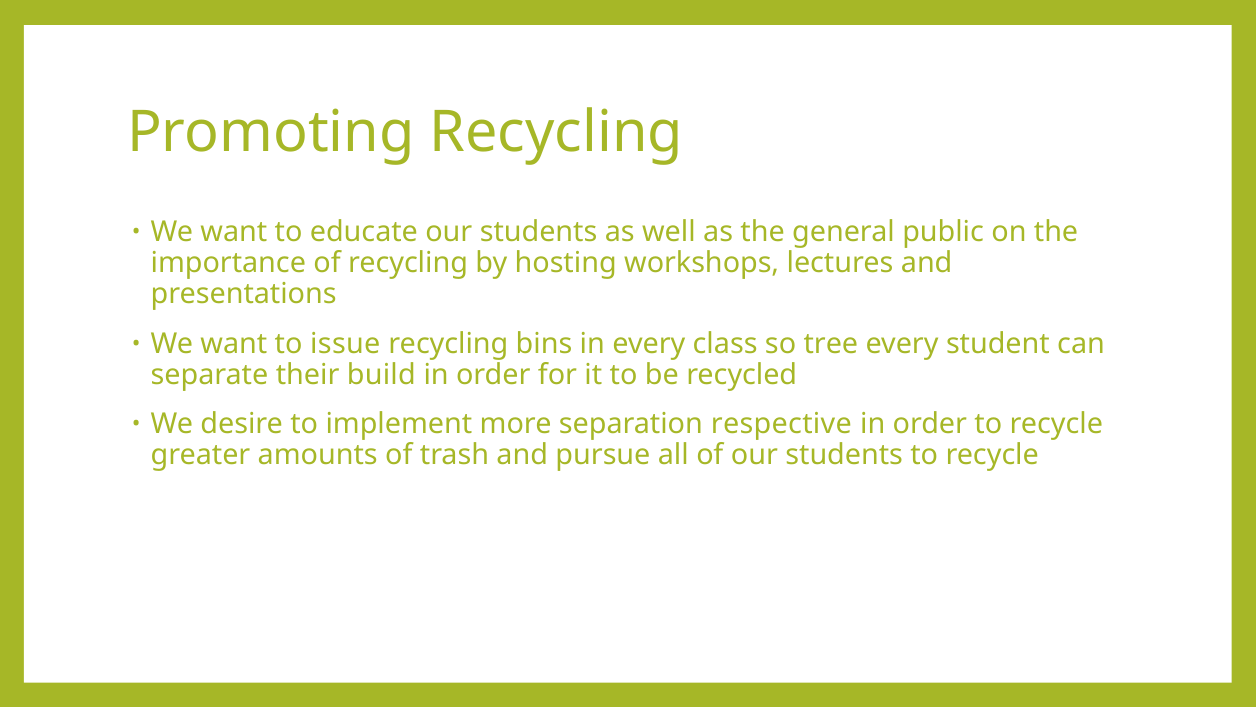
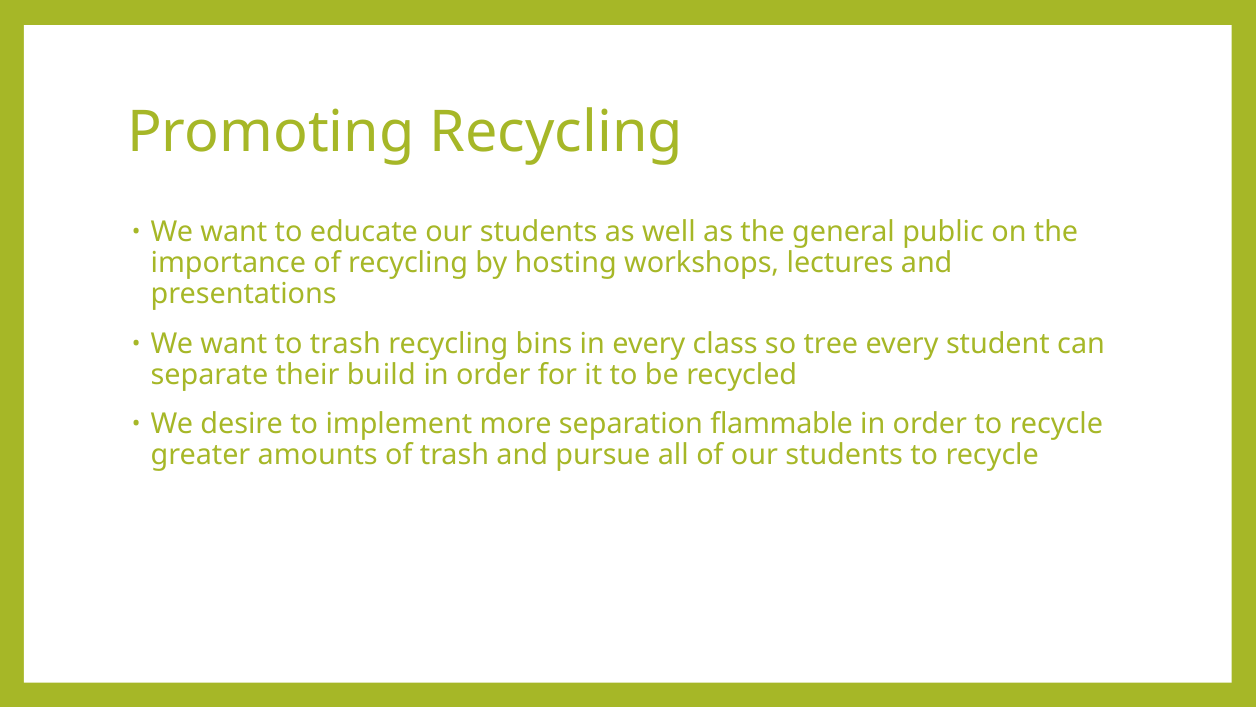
to issue: issue -> trash (345, 343)
respective: respective -> flammable (782, 424)
